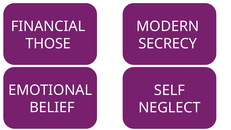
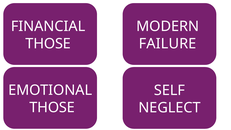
SECRECY: SECRECY -> FAILURE (168, 44)
BELIEF: BELIEF -> THOSE (52, 108)
